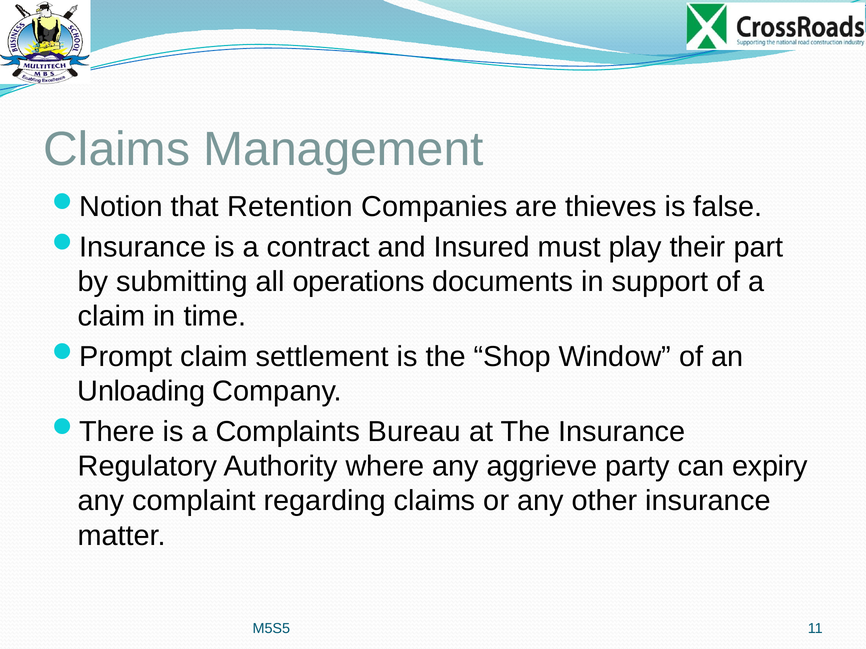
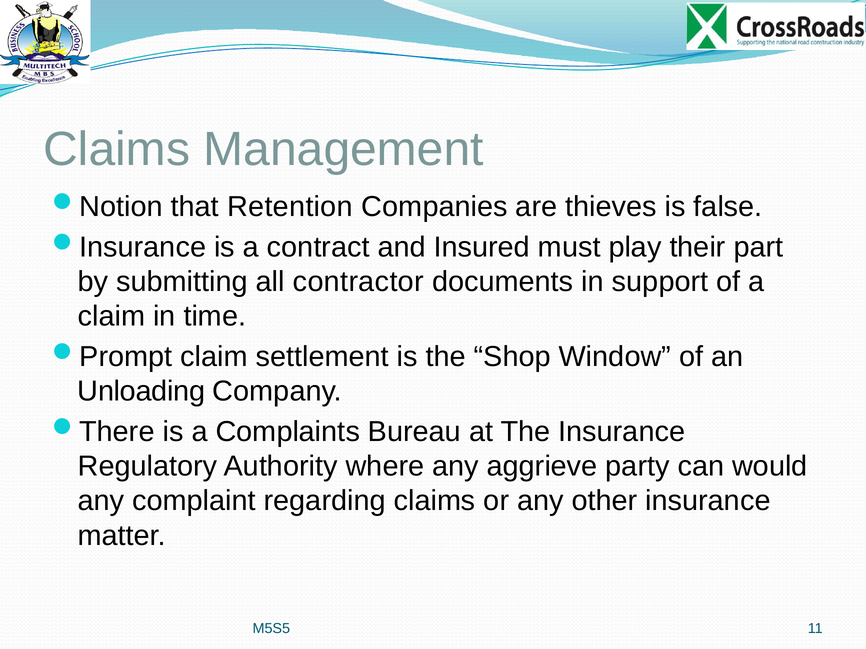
operations: operations -> contractor (358, 282)
expiry: expiry -> would (770, 467)
